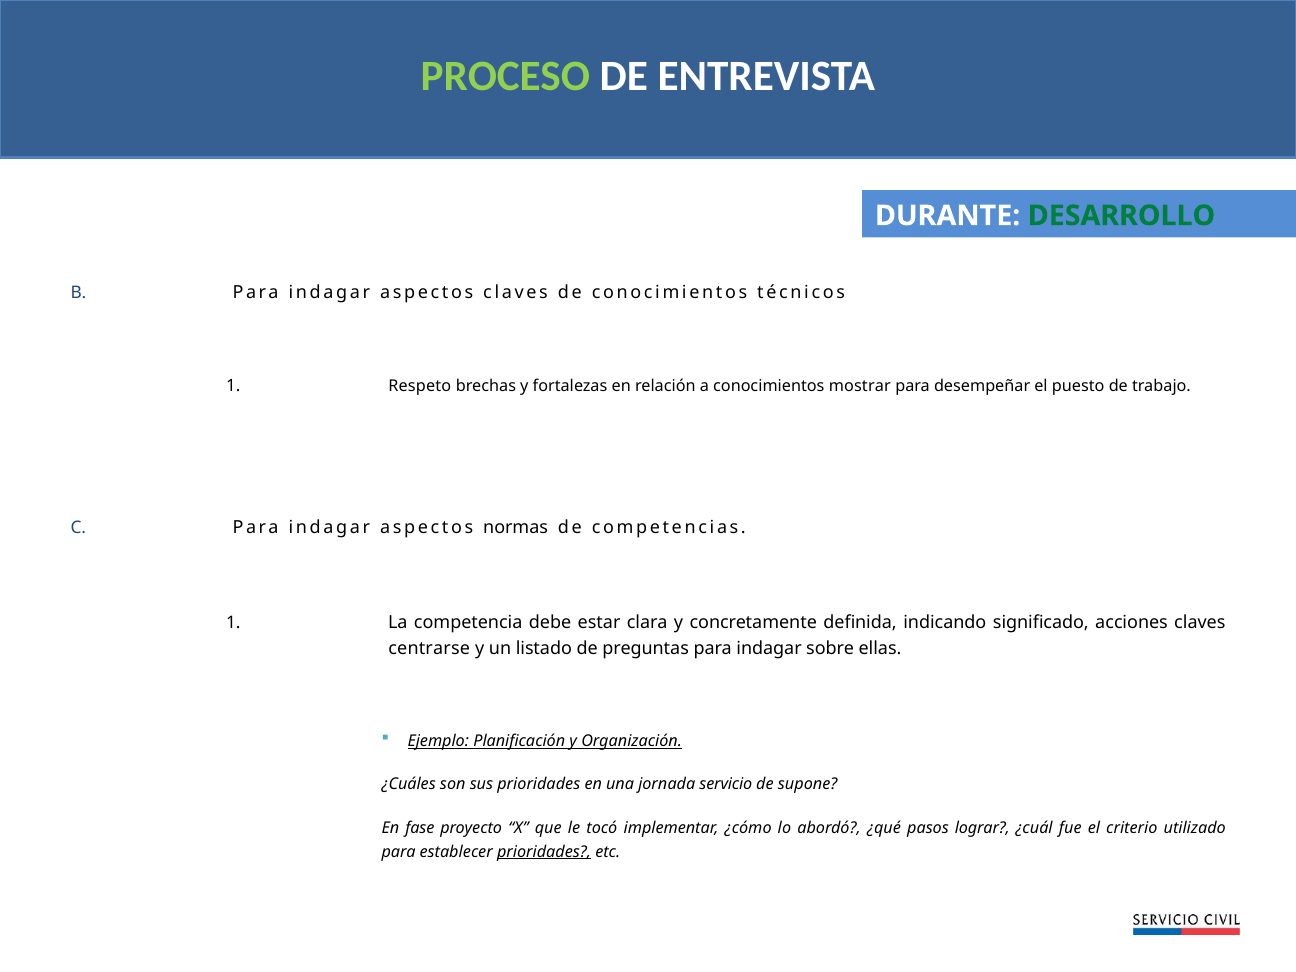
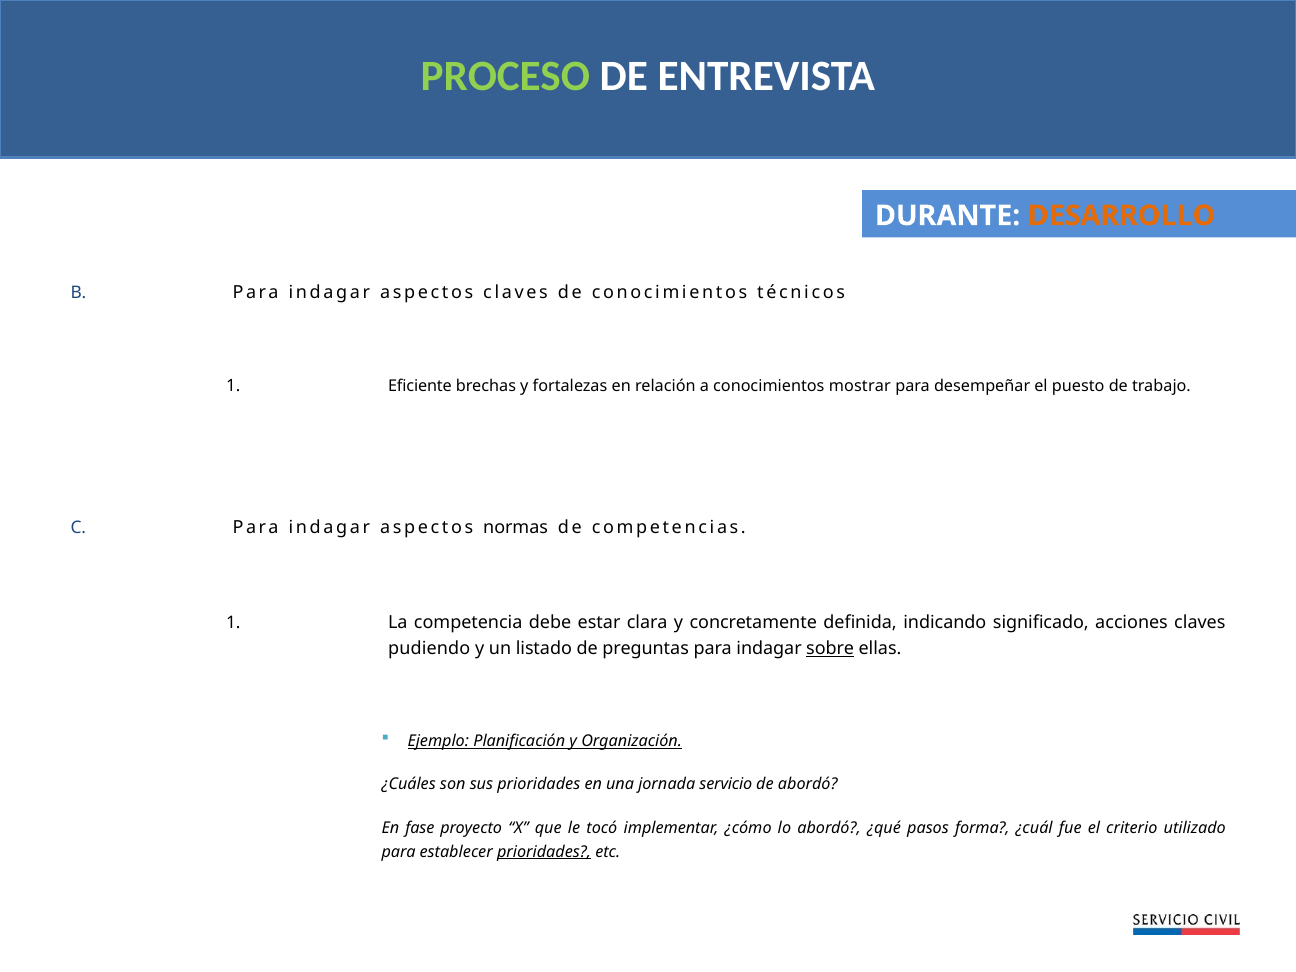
DESARROLLO colour: green -> orange (1121, 216)
Respeto: Respeto -> Eficiente (420, 386)
centrarse: centrarse -> pudiendo (429, 648)
sobre underline: none -> present (830, 648)
de supone: supone -> abordó (808, 785)
lograr: lograr -> forma (982, 829)
